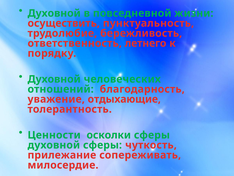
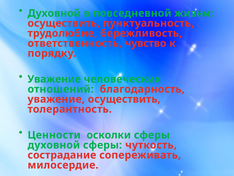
летнего: летнего -> чувство (146, 43)
Духовной: Духовной -> Уважение (54, 79)
уважение отдыхающие: отдыхающие -> осуществить (124, 99)
прилежание: прилежание -> сострадание (62, 155)
